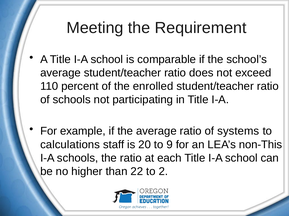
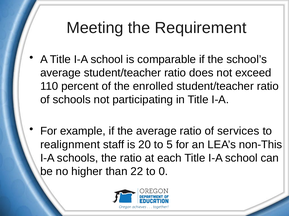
systems: systems -> services (238, 132)
calculations: calculations -> realignment (70, 145)
9: 9 -> 5 (170, 145)
2: 2 -> 0 (163, 172)
